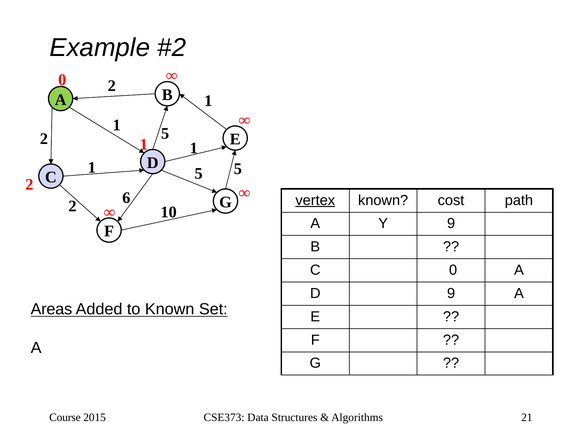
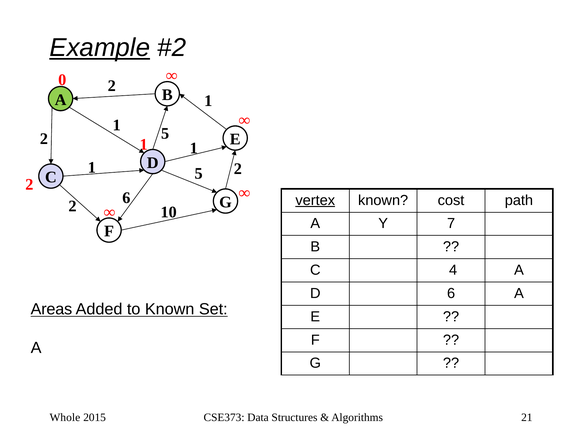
Example underline: none -> present (100, 48)
5 5: 5 -> 2 (238, 169)
Y 9: 9 -> 7 (451, 224)
C 0: 0 -> 4 (453, 270)
D 9: 9 -> 6 (451, 294)
Course: Course -> Whole (65, 418)
